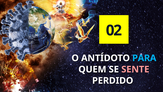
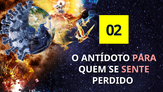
PARA colour: light blue -> pink (144, 58)
